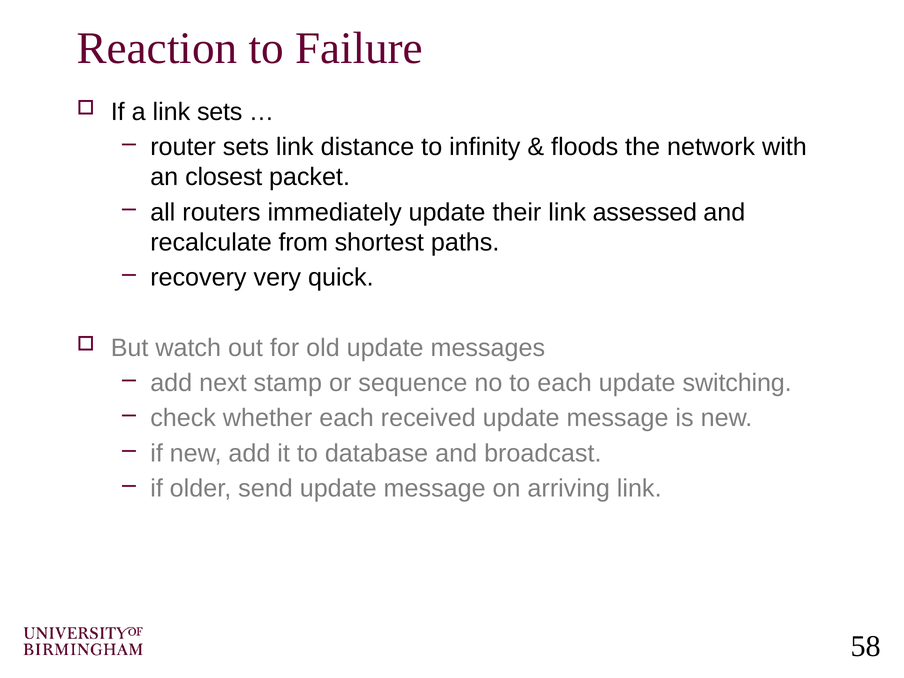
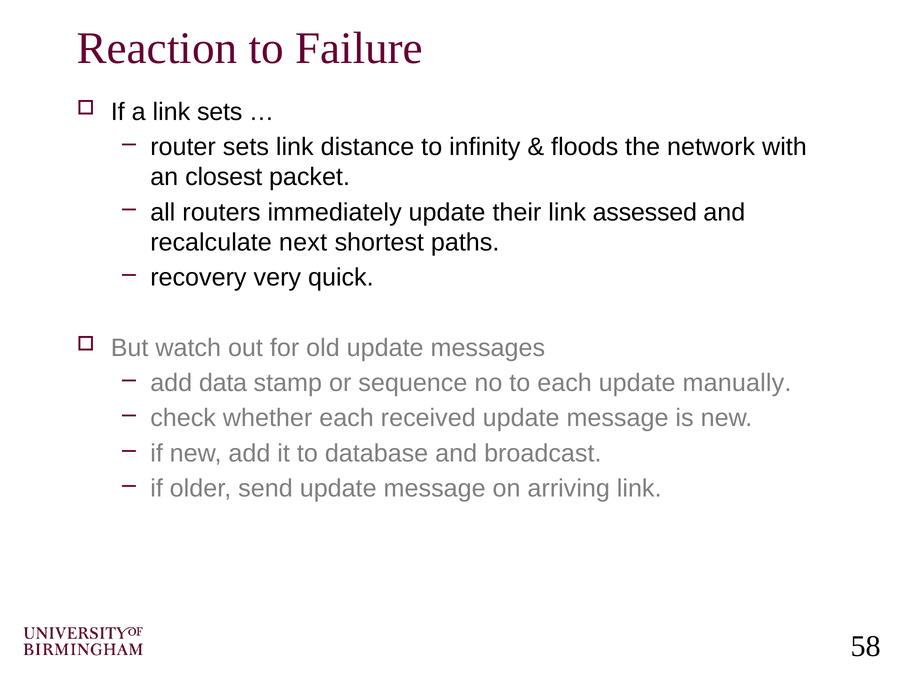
from: from -> next (303, 242)
next: next -> data (223, 383)
switching: switching -> manually (737, 383)
